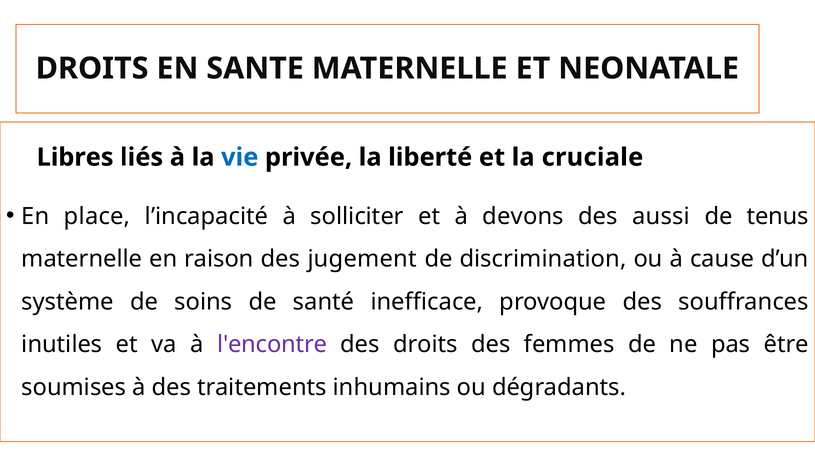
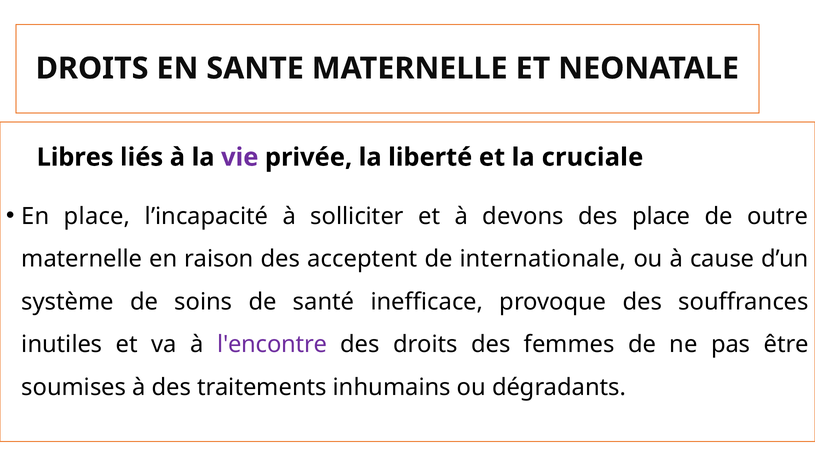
vie colour: blue -> purple (240, 157)
des aussi: aussi -> place (661, 216)
tenus: tenus -> outre (778, 216)
jugement: jugement -> acceptent (362, 259)
discrimination: discrimination -> internationale (543, 259)
